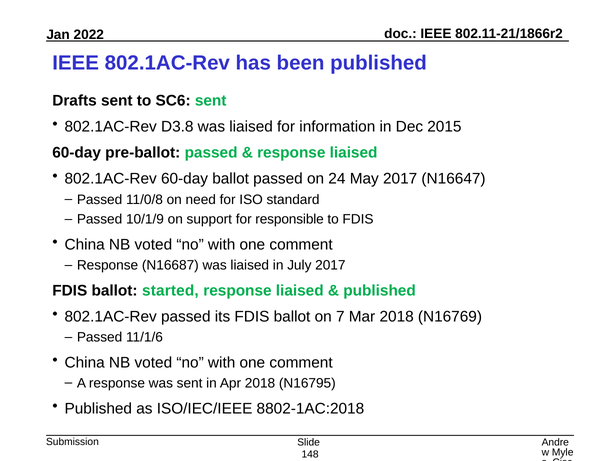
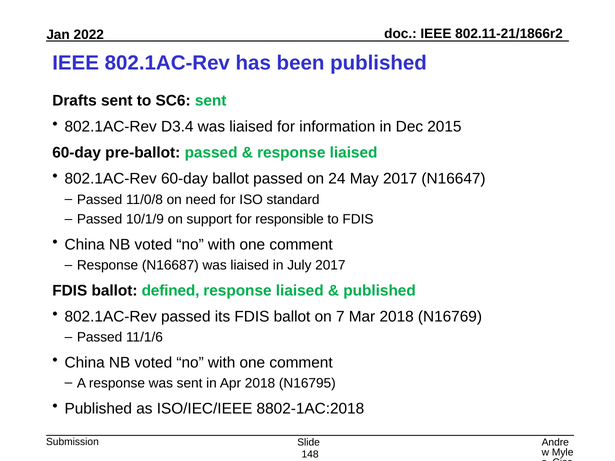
D3.8: D3.8 -> D3.4 (177, 127)
started: started -> defined (171, 291)
